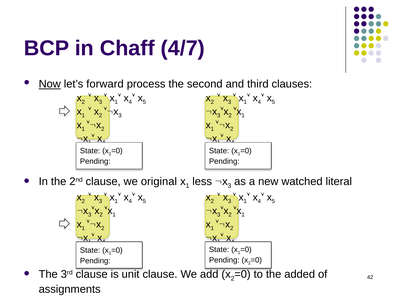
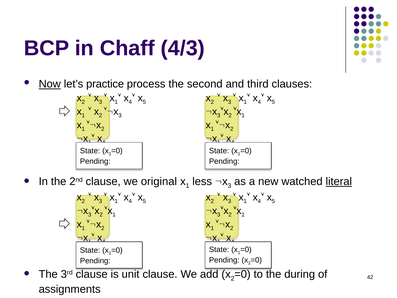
4/7: 4/7 -> 4/3 (183, 48)
forward: forward -> practice (105, 84)
literal underline: none -> present (339, 181)
added: added -> during (300, 274)
